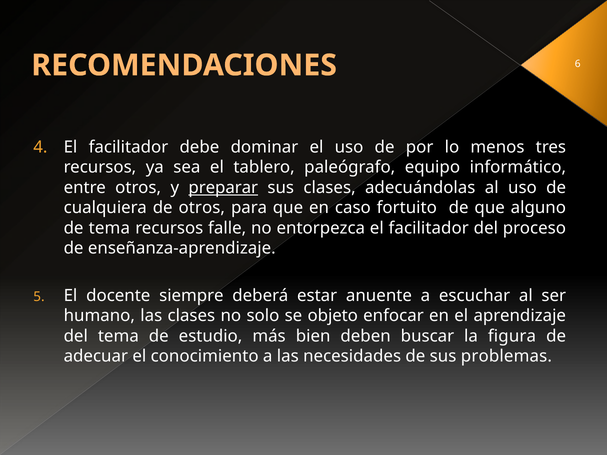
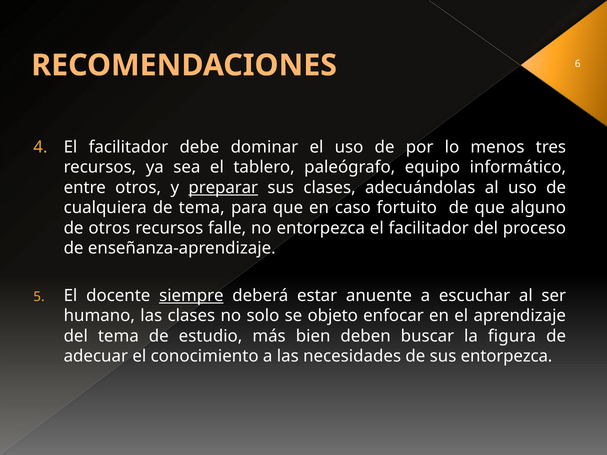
de otros: otros -> tema (202, 208)
de tema: tema -> otros (109, 228)
siempre underline: none -> present (191, 296)
sus problemas: problemas -> entorpezca (507, 356)
